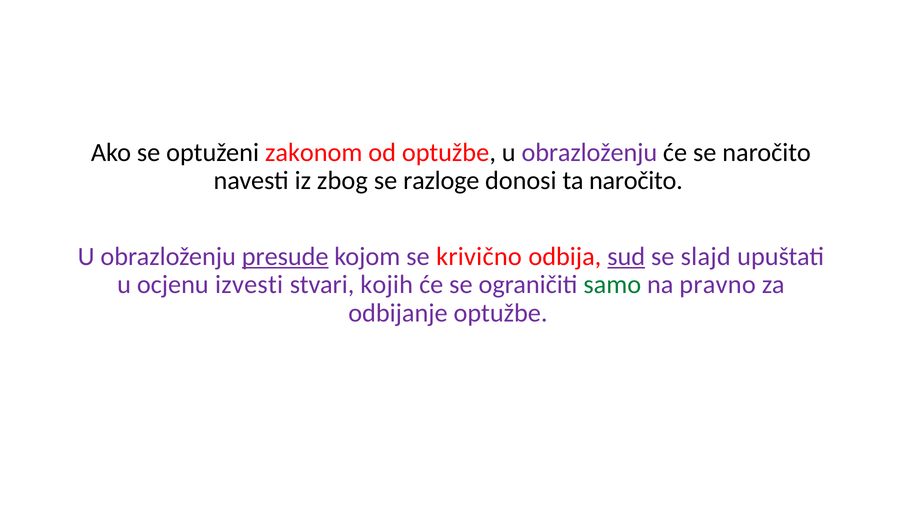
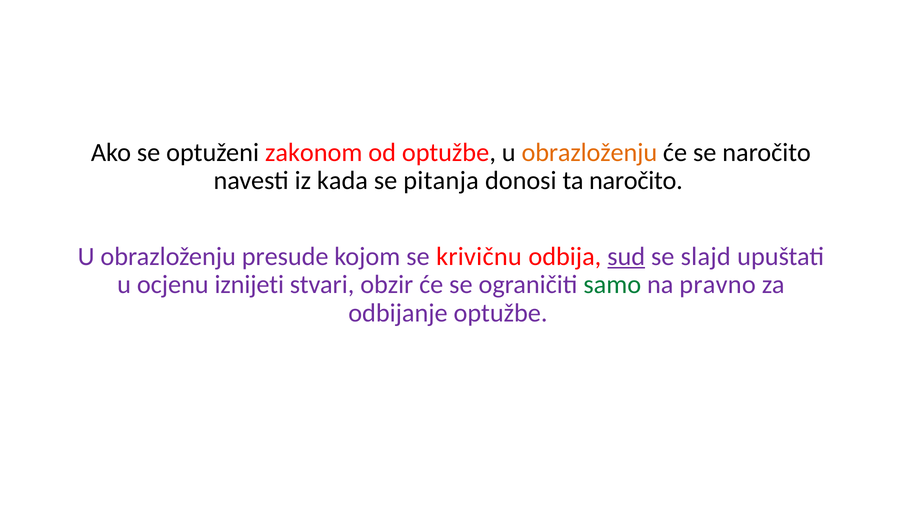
obrazloženju colour: purple -> orange (589, 153)
zbog: zbog -> kada (342, 181)
razloge: razloge -> pitanja (441, 181)
presude underline: present -> none (285, 257)
krivično: krivično -> krivičnu (479, 257)
izvesti: izvesti -> iznijeti (249, 285)
kojih: kojih -> obzir (387, 285)
